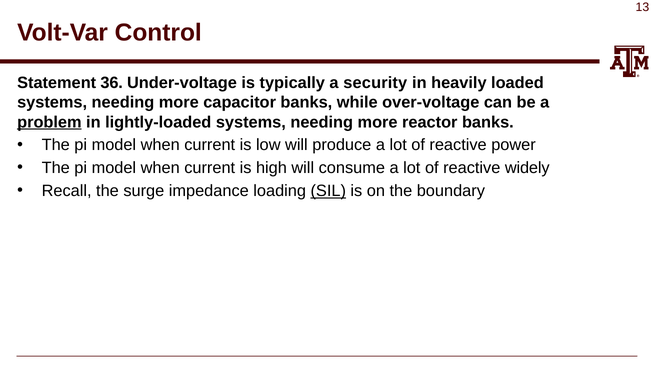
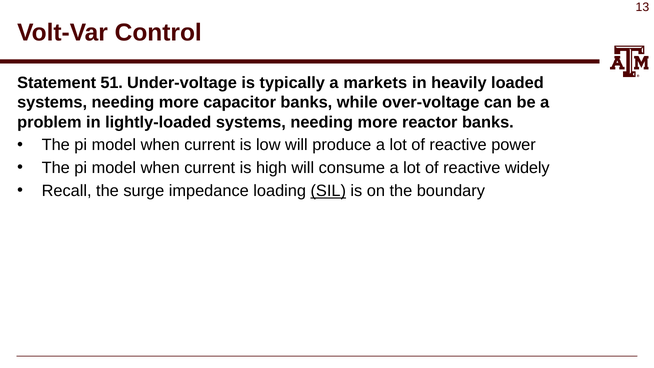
36: 36 -> 51 (112, 83)
security: security -> markets (375, 83)
problem underline: present -> none (49, 122)
